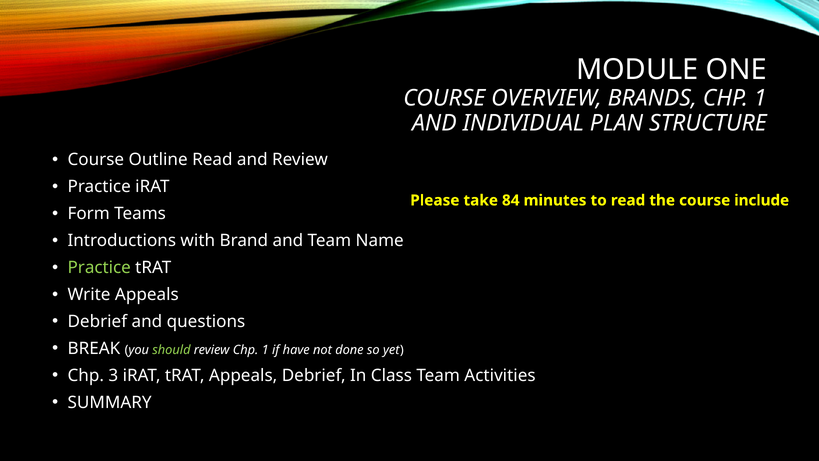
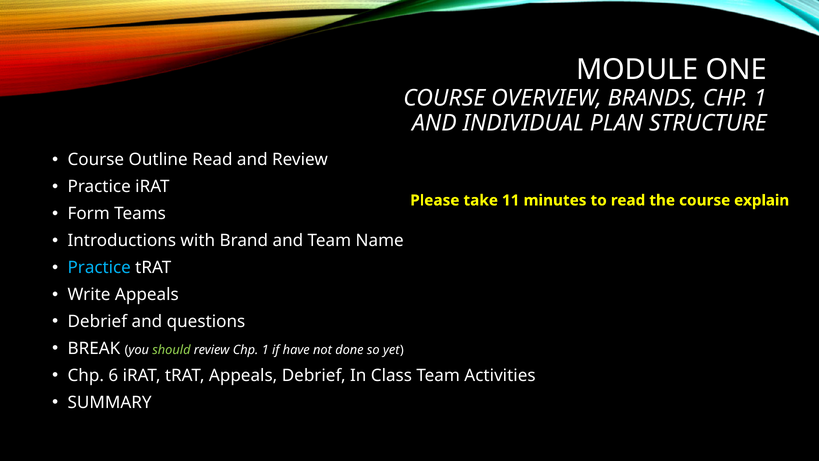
84: 84 -> 11 (511, 200)
include: include -> explain (762, 200)
Practice colour: light green -> light blue (99, 267)
3: 3 -> 6 (113, 375)
